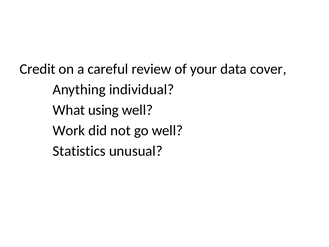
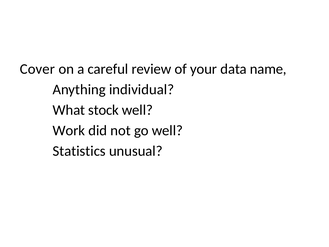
Credit: Credit -> Cover (37, 69)
cover: cover -> name (268, 69)
using: using -> stock (104, 110)
